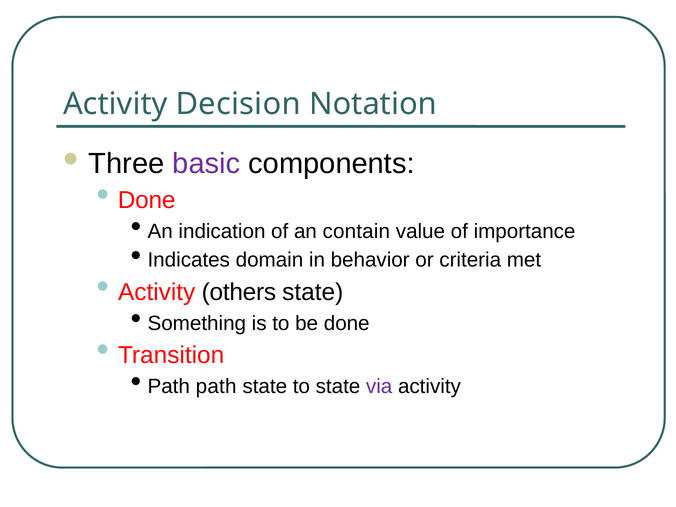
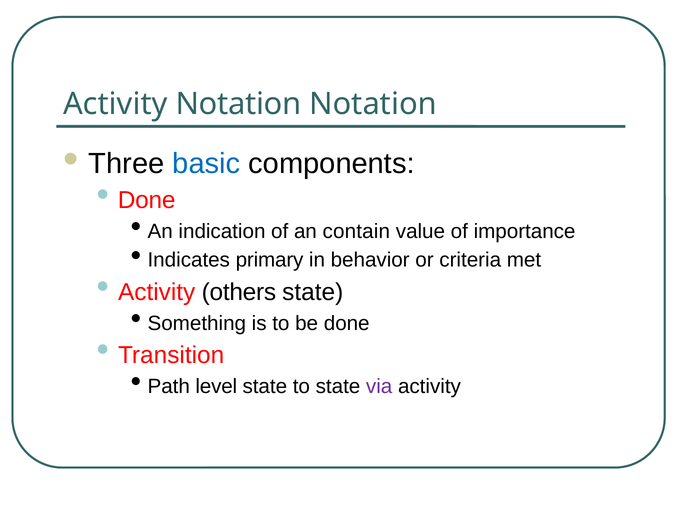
Activity Decision: Decision -> Notation (238, 104)
basic colour: purple -> blue (206, 164)
domain: domain -> primary (270, 260)
Path path: path -> level (216, 386)
